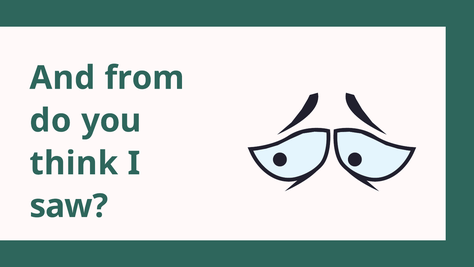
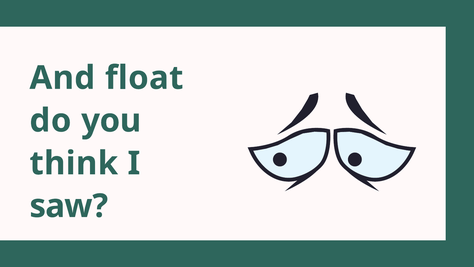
from: from -> float (144, 78)
